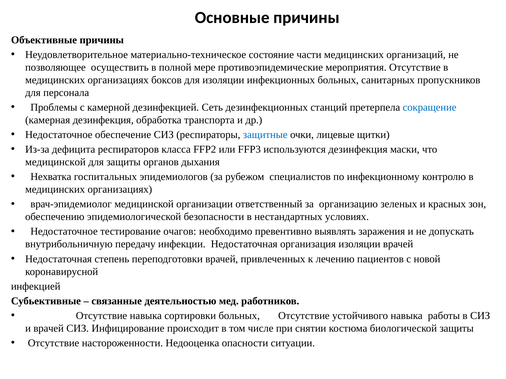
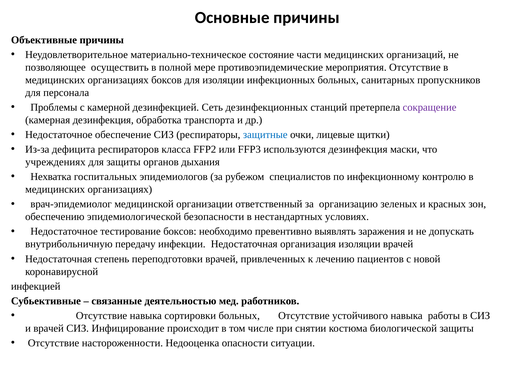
сокращение colour: blue -> purple (430, 107)
медицинской: медицинской -> учреждениях (55, 162)
тестирование очагов: очагов -> боксов (180, 232)
